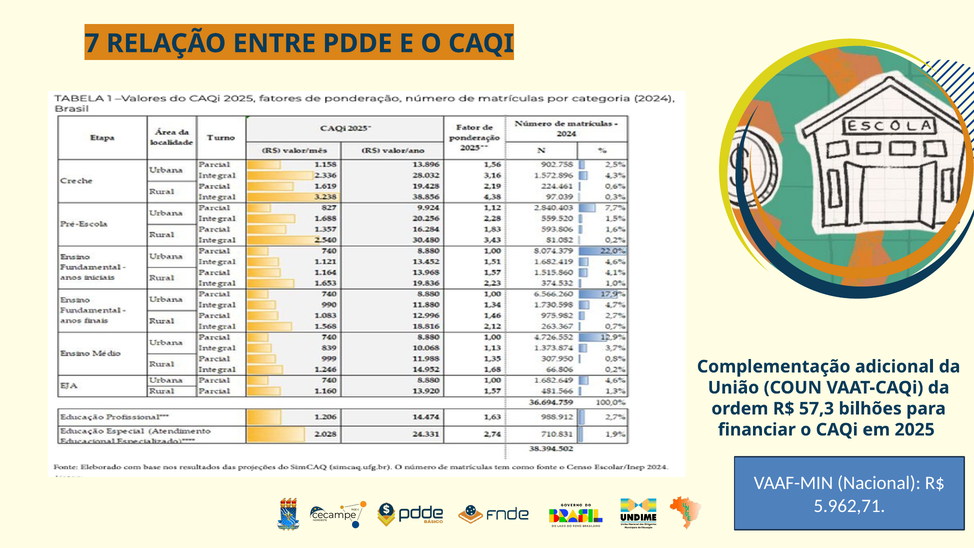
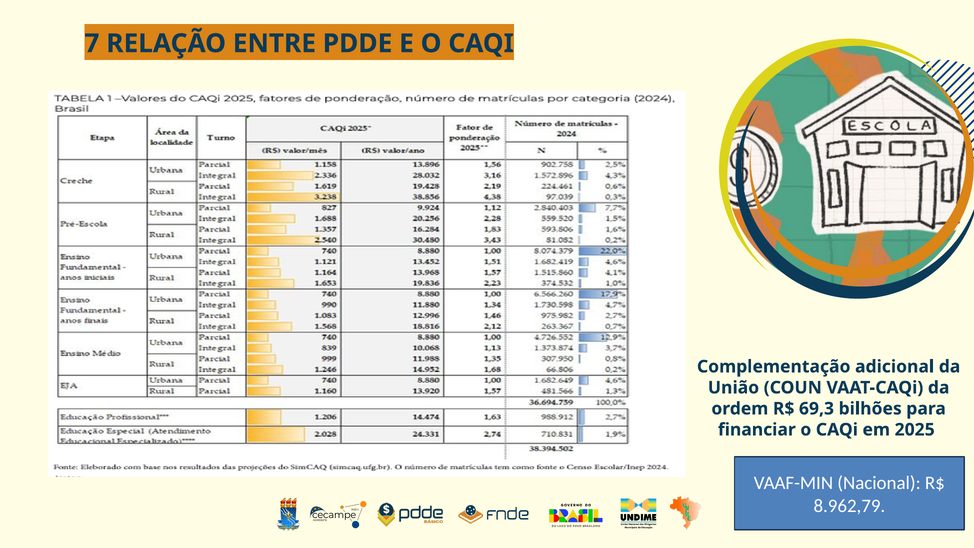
57,3: 57,3 -> 69,3 (816, 409)
5.962,71: 5.962,71 -> 8.962,79 (849, 506)
